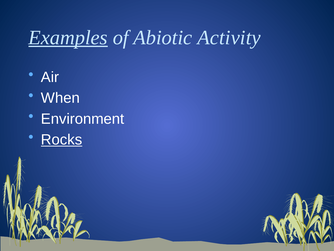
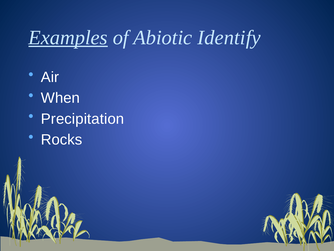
Activity: Activity -> Identify (229, 38)
Environment: Environment -> Precipitation (83, 119)
Rocks underline: present -> none (62, 139)
